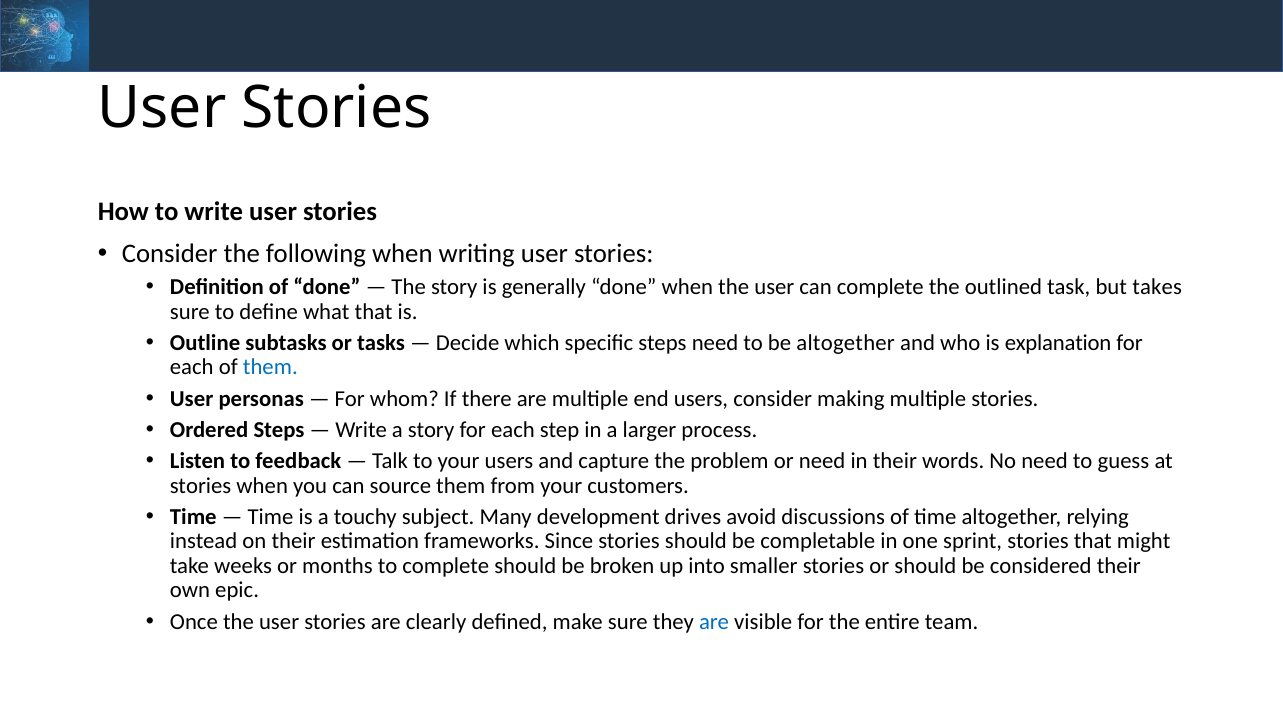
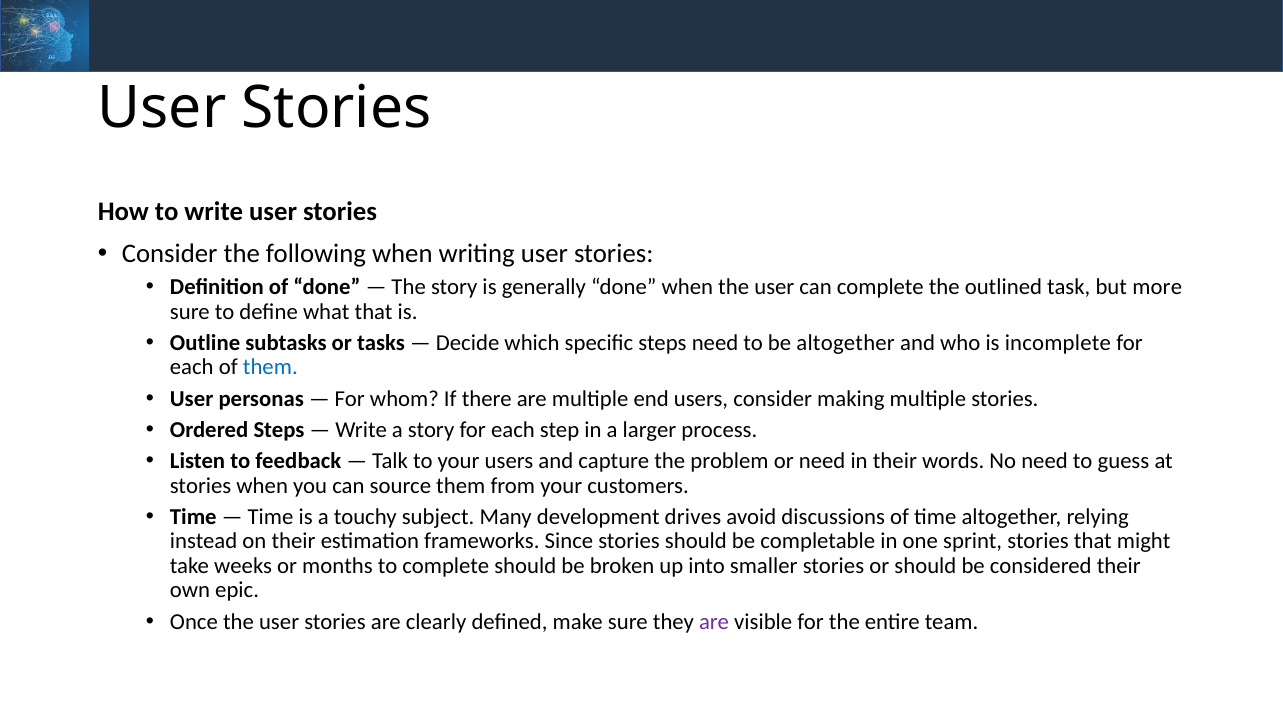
takes: takes -> more (1157, 287)
explanation: explanation -> incomplete (1058, 343)
are colour: blue -> purple (714, 621)
